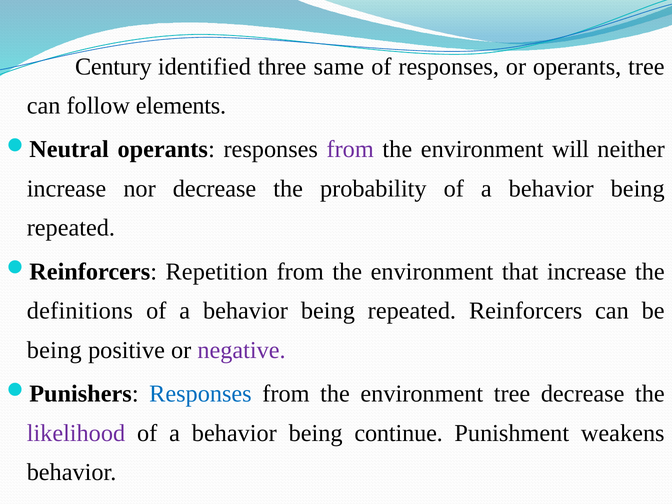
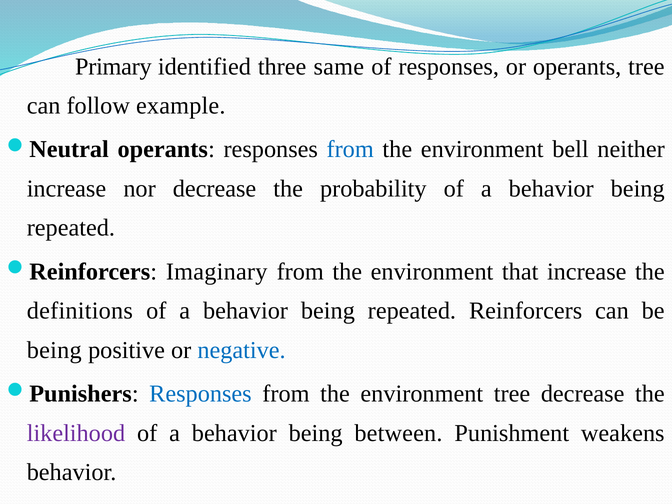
Century: Century -> Primary (113, 66)
elements: elements -> example (181, 106)
from colour: purple -> blue (350, 149)
will: will -> bell (570, 149)
Repetition: Repetition -> Imaginary (217, 272)
negative colour: purple -> blue (242, 350)
continue: continue -> between (398, 433)
